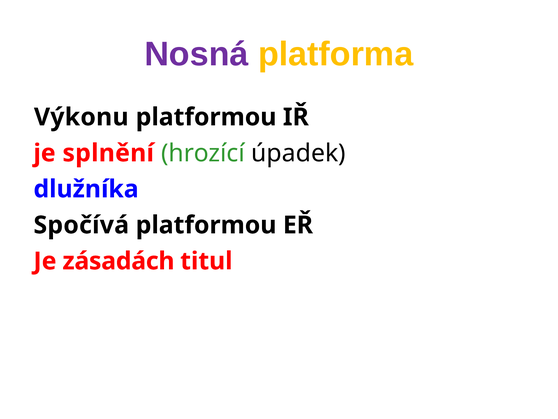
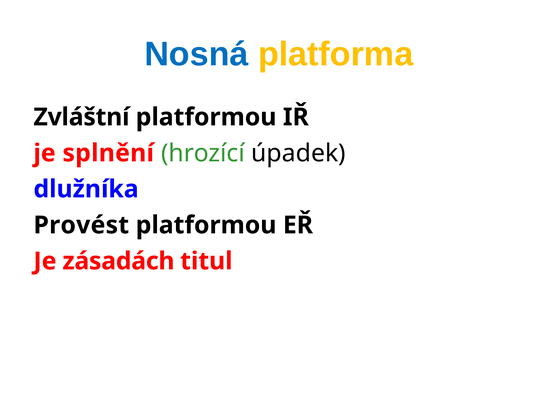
Nosná colour: purple -> blue (196, 54)
Výkonu: Výkonu -> Zvláštní (81, 117)
Spočívá: Spočívá -> Provést (81, 225)
